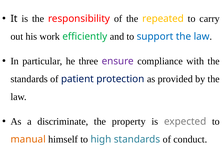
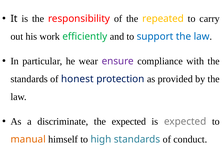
three: three -> wear (88, 61)
patient: patient -> honest (77, 79)
the property: property -> expected (129, 121)
